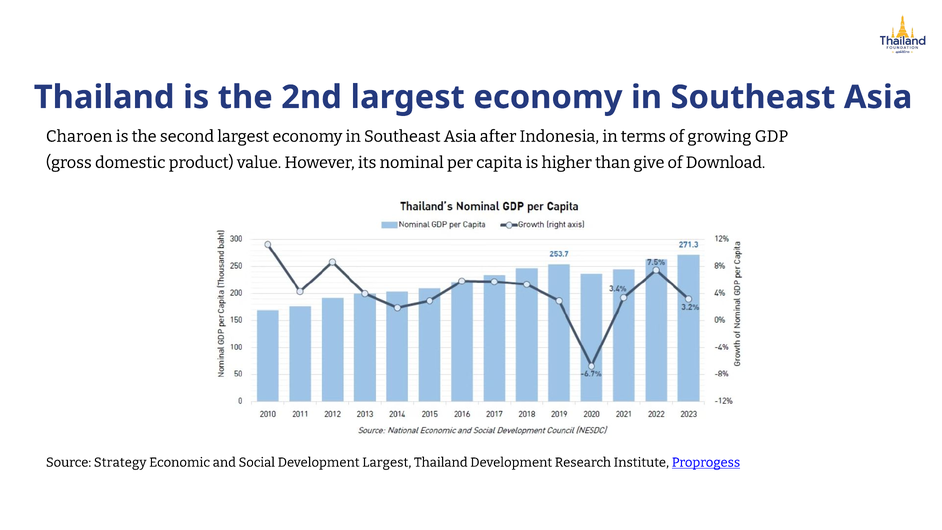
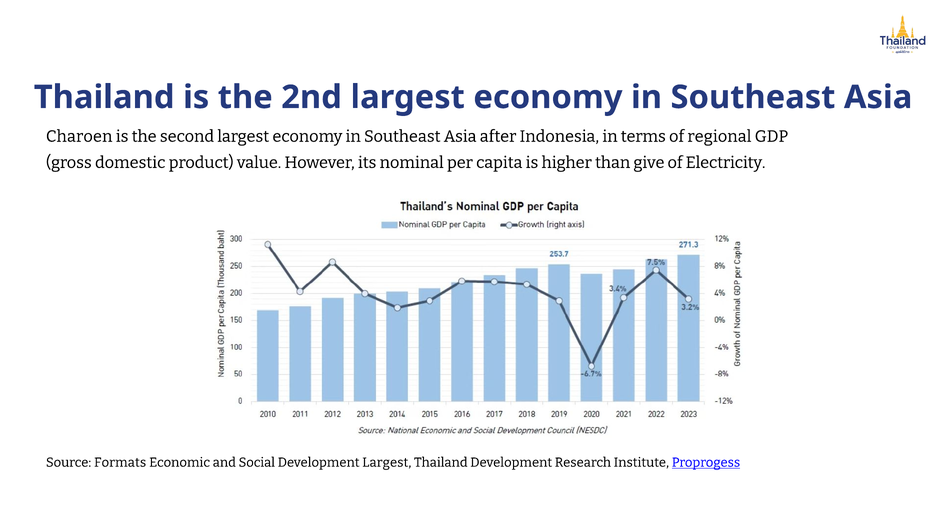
growing: growing -> regional (719, 136)
Download: Download -> Electricity (726, 162)
Strategy: Strategy -> Formats (120, 462)
